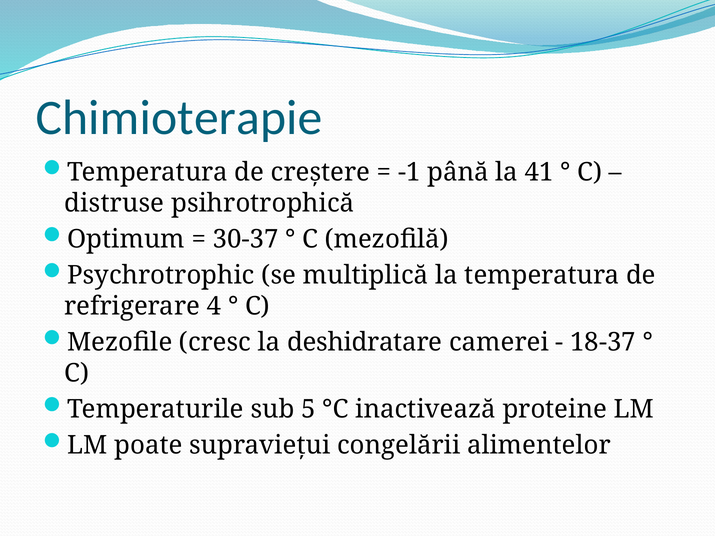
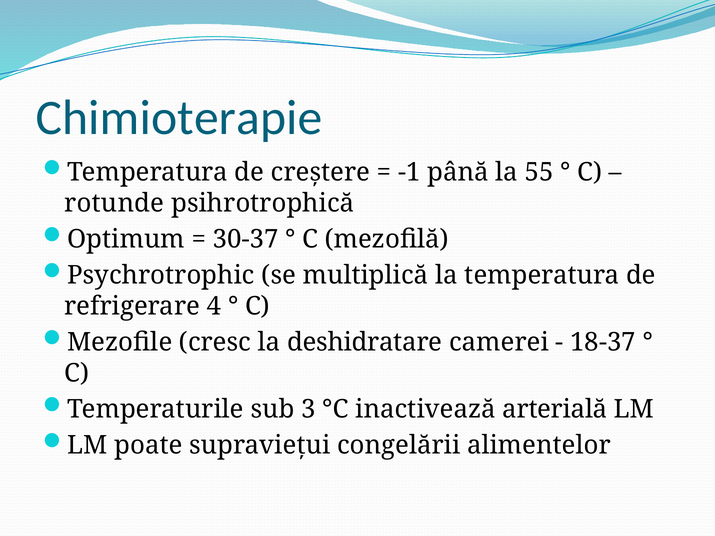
41: 41 -> 55 (539, 172)
distruse: distruse -> rotunde (114, 203)
5: 5 -> 3 (308, 410)
proteine: proteine -> arterială (555, 410)
